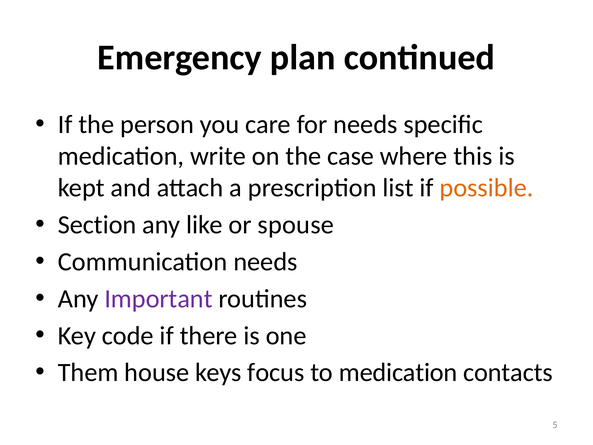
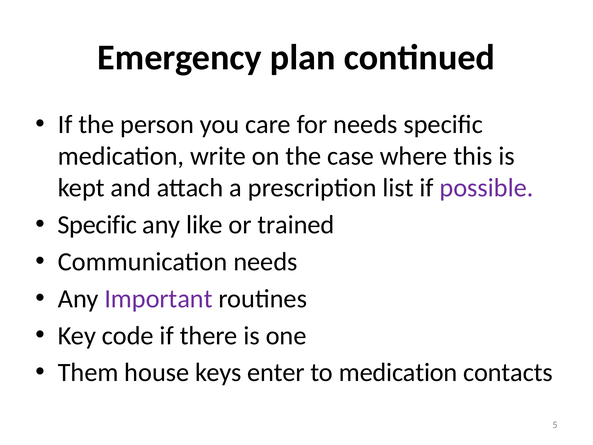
possible colour: orange -> purple (487, 188)
Section: Section -> Specific (97, 225)
spouse: spouse -> trained (296, 225)
focus: focus -> enter (276, 372)
